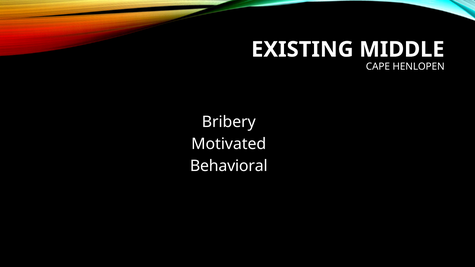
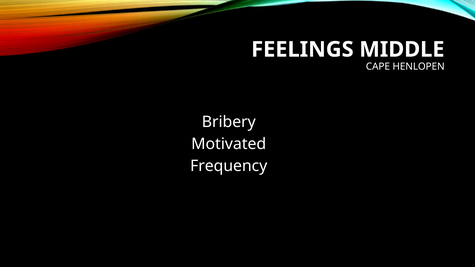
EXISTING: EXISTING -> FEELINGS (302, 49)
Behavioral: Behavioral -> Frequency (229, 166)
